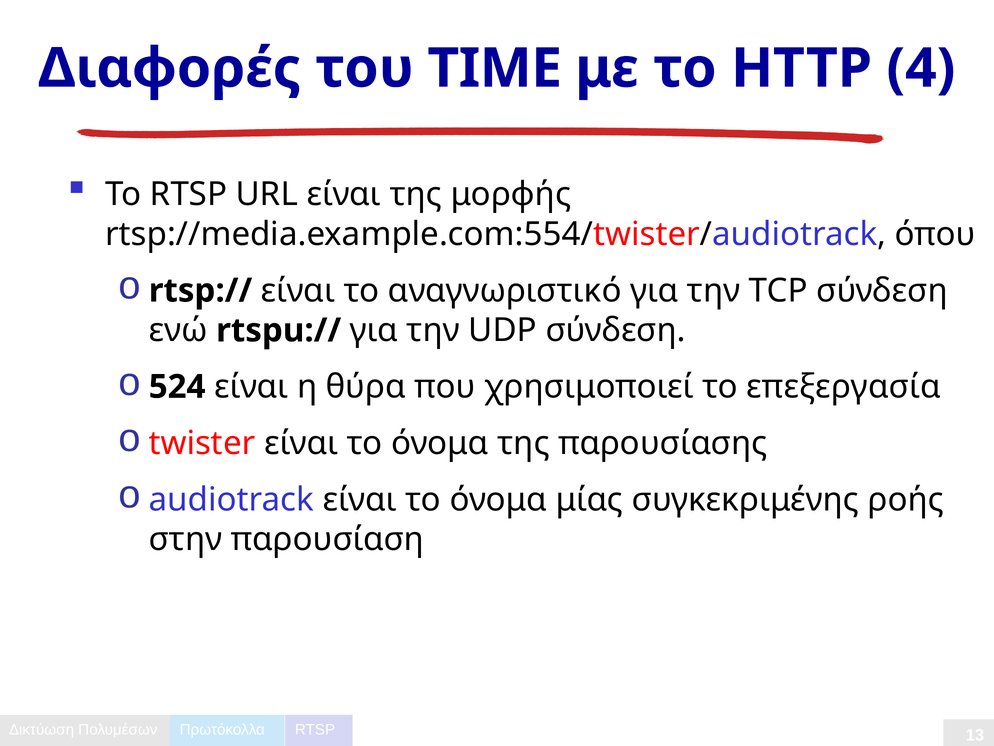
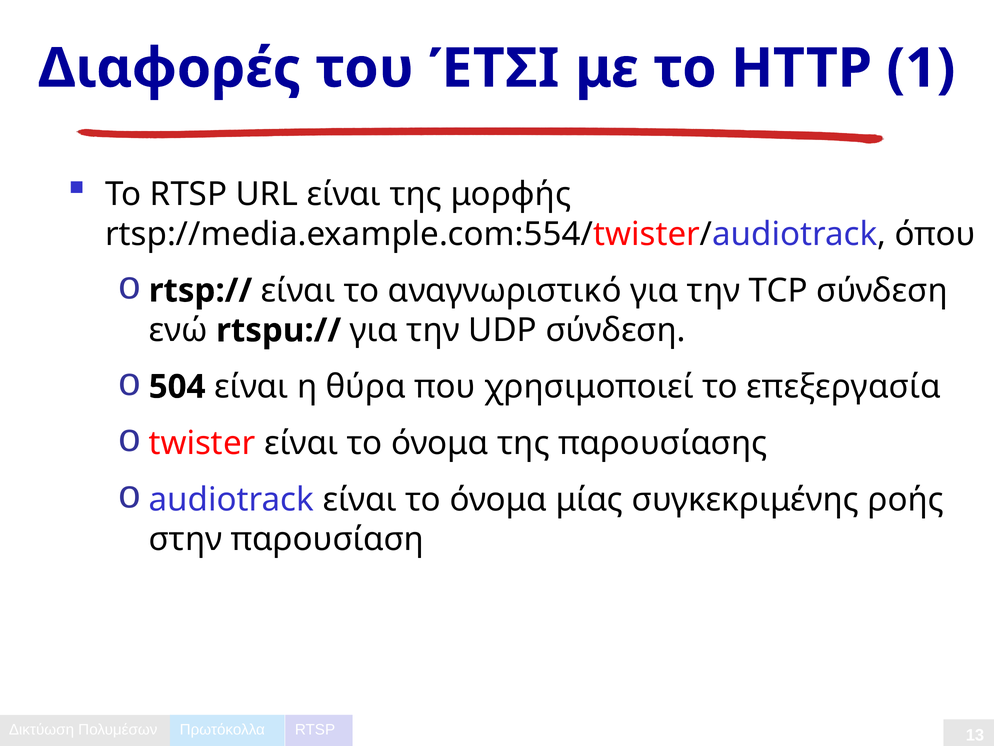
TIME: TIME -> ΈΤΣΙ (494, 68)
4: 4 -> 1 (921, 68)
524: 524 -> 504 (177, 387)
